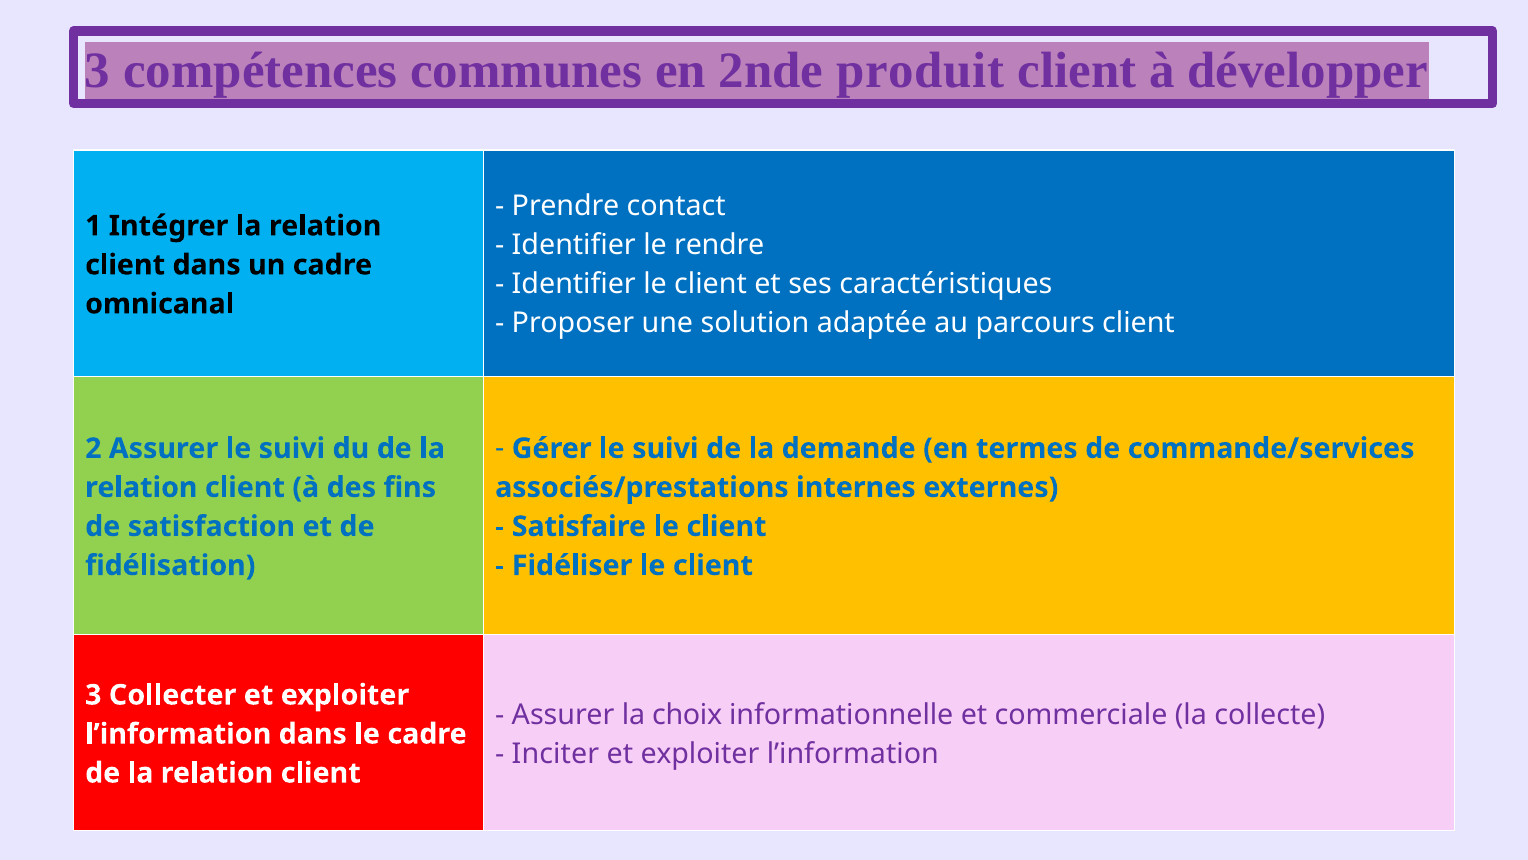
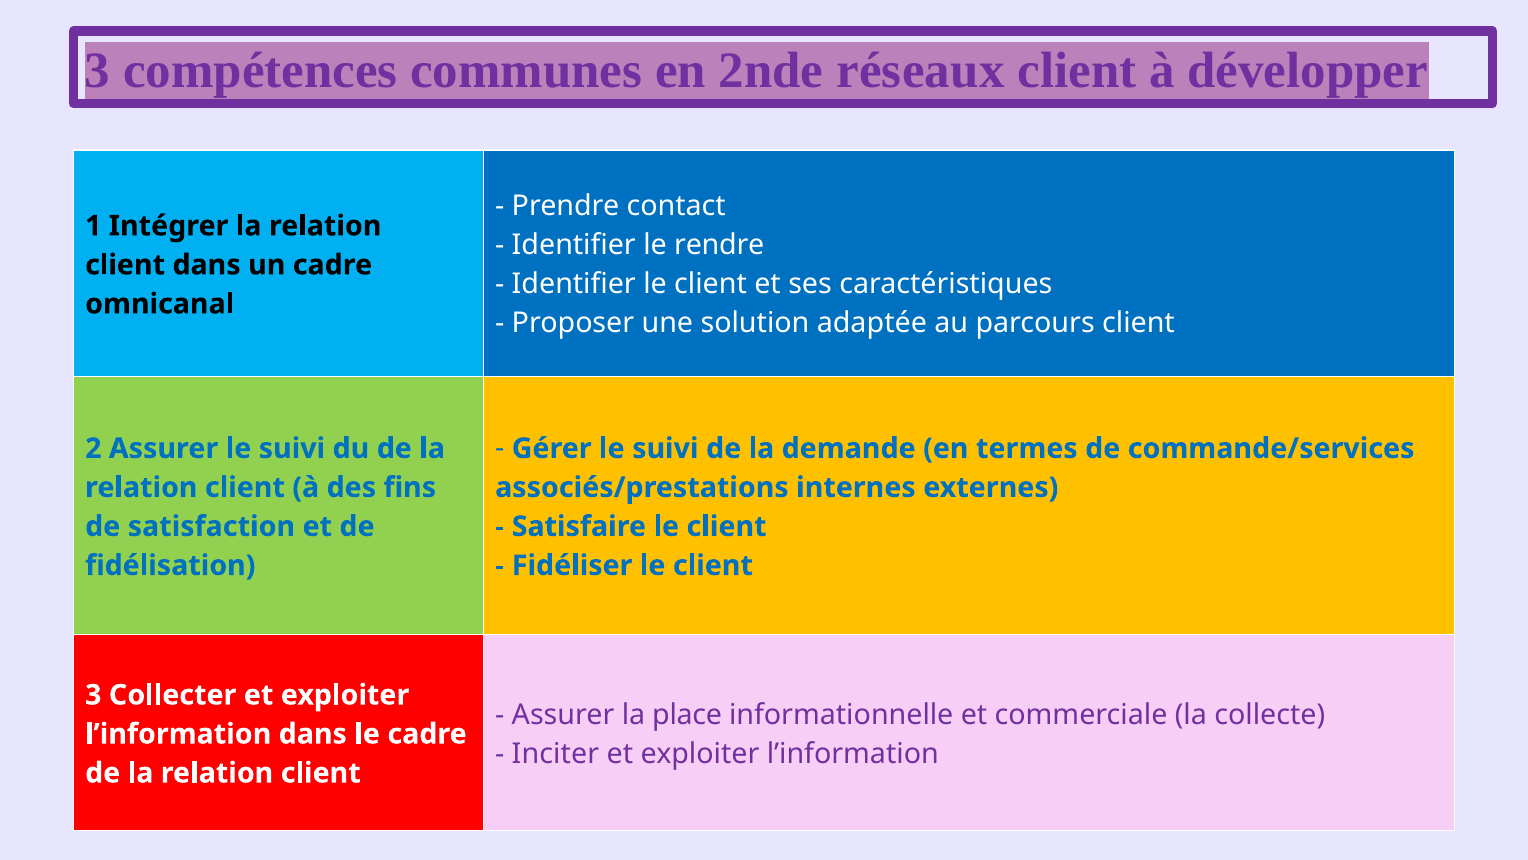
produit: produit -> réseaux (921, 71)
choix: choix -> place (687, 714)
